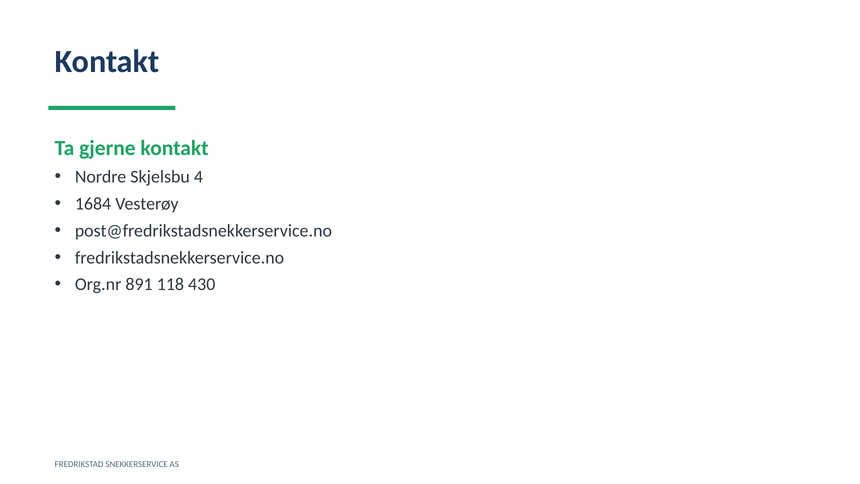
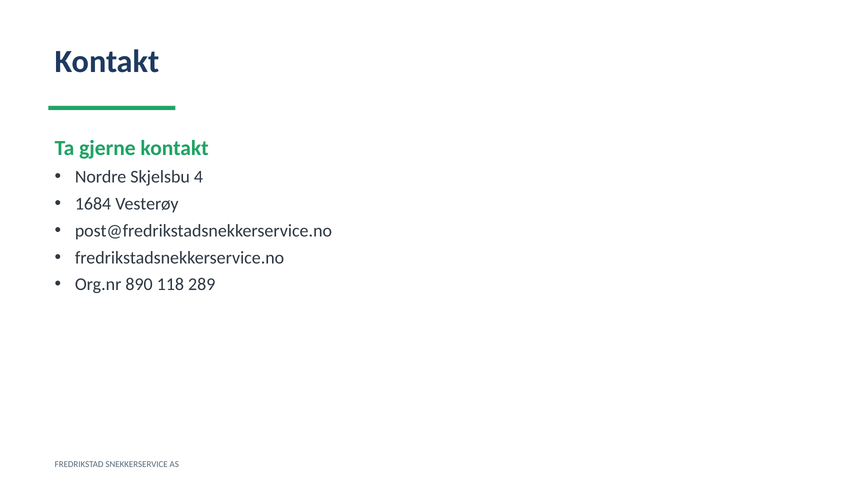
891: 891 -> 890 (139, 284)
430: 430 -> 289 (202, 284)
